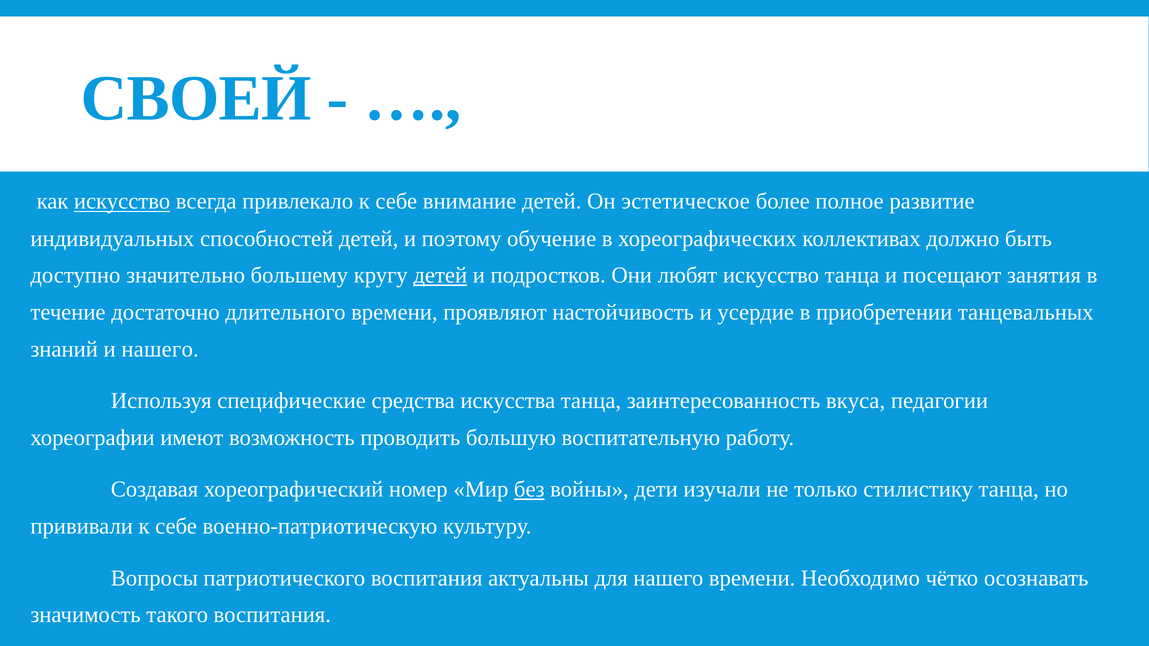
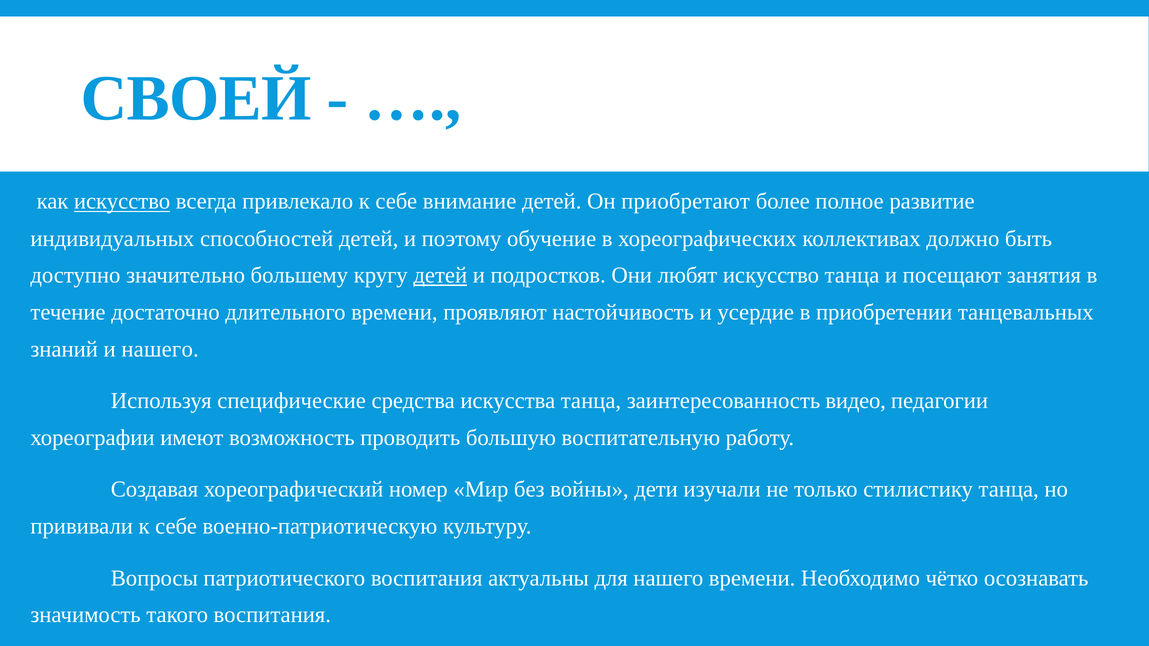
эстетическое: эстетическое -> приобретают (686, 201)
вкуса: вкуса -> видео (856, 401)
без underline: present -> none (529, 490)
